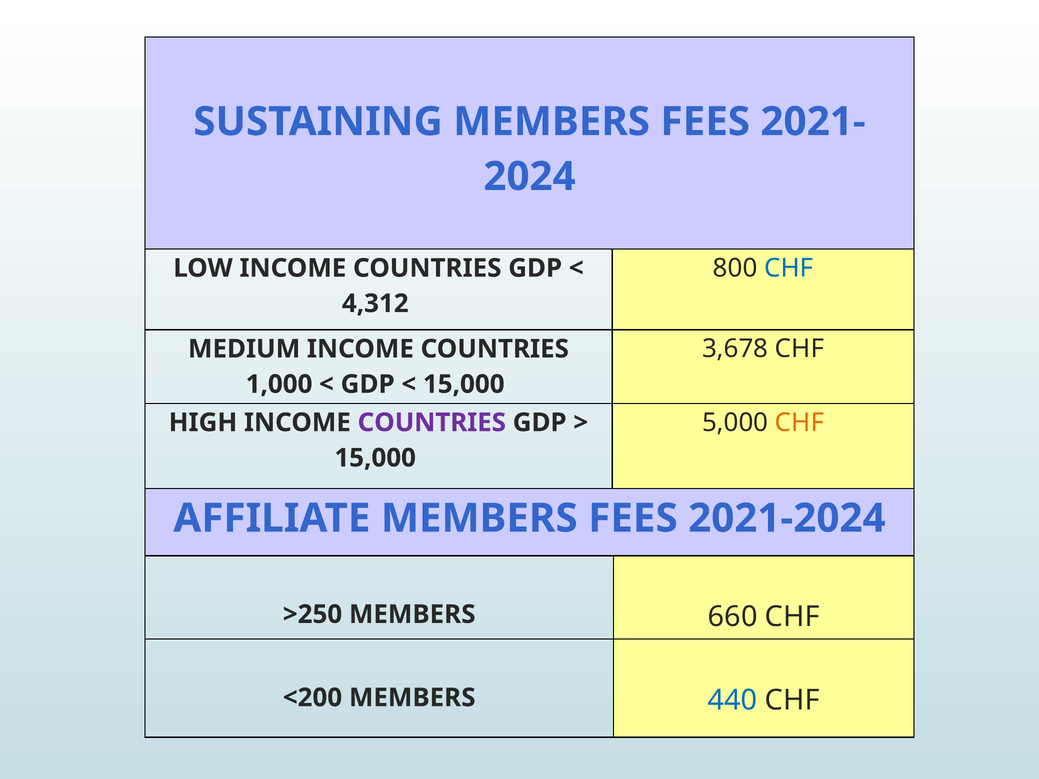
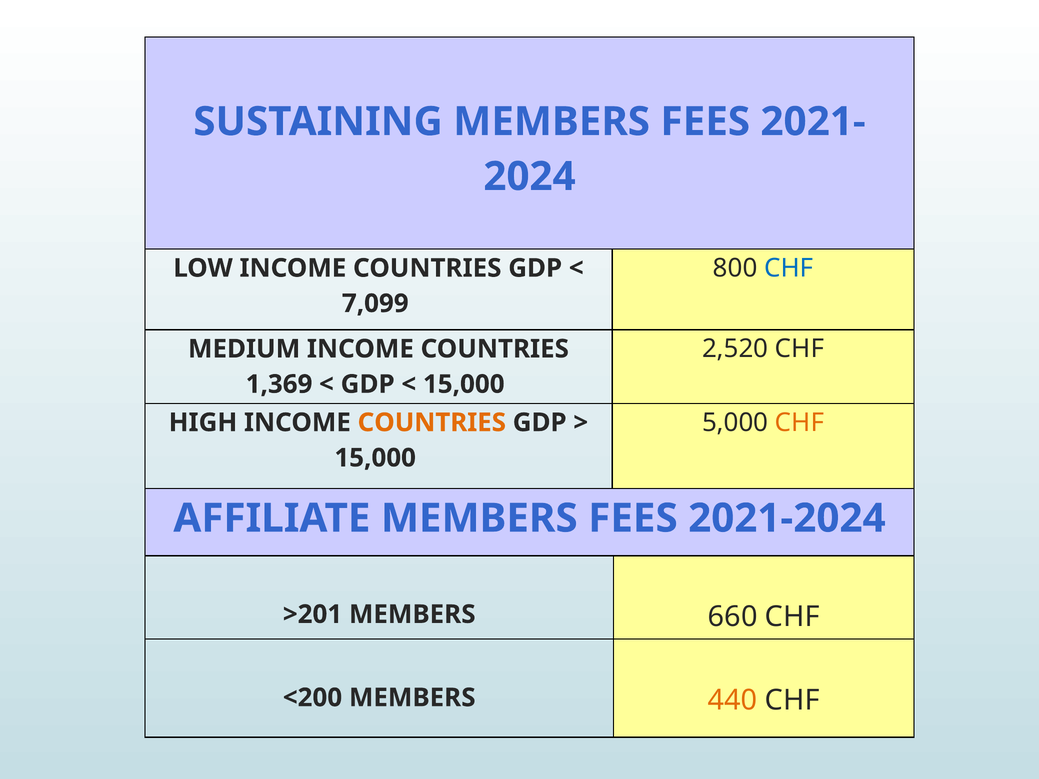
4,312: 4,312 -> 7,099 (375, 304)
3,678: 3,678 -> 2,520 (735, 349)
1,000: 1,000 -> 1,369 (279, 384)
COUNTRIES colour: purple -> orange (432, 423)
>250: >250 -> >201 (313, 615)
440 colour: blue -> orange (733, 700)
